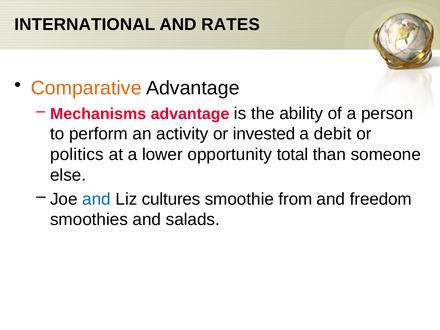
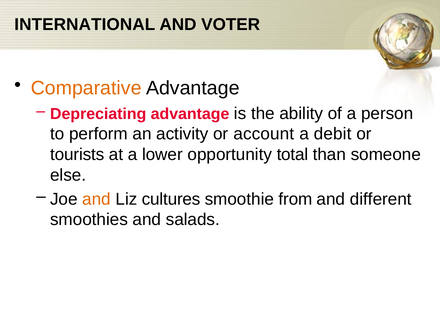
RATES: RATES -> VOTER (231, 24)
Mechanisms: Mechanisms -> Depreciating (98, 114)
invested: invested -> account (264, 134)
politics: politics -> tourists (77, 155)
and colour: blue -> orange (97, 199)
freedom: freedom -> different (381, 199)
